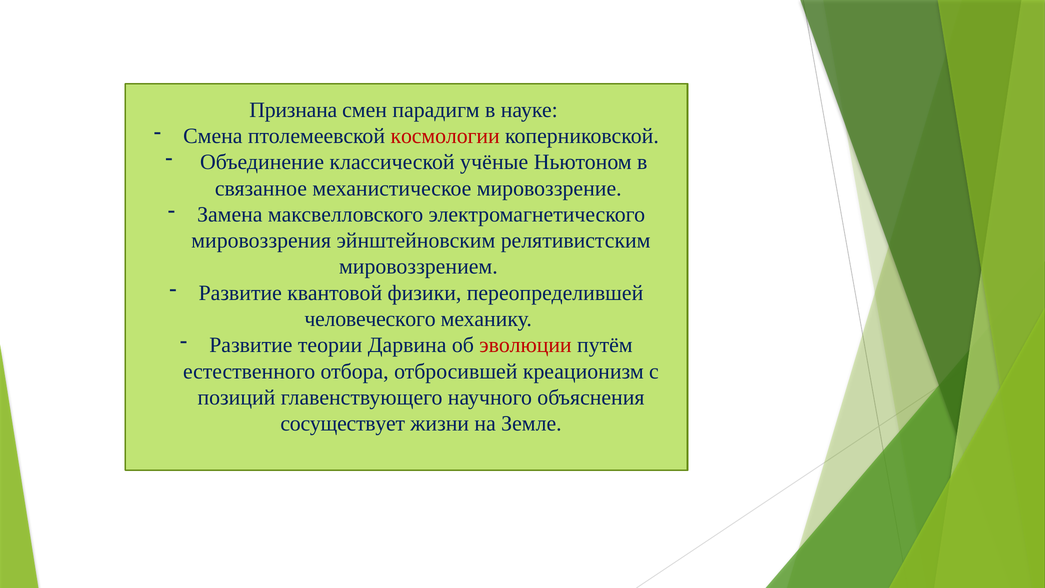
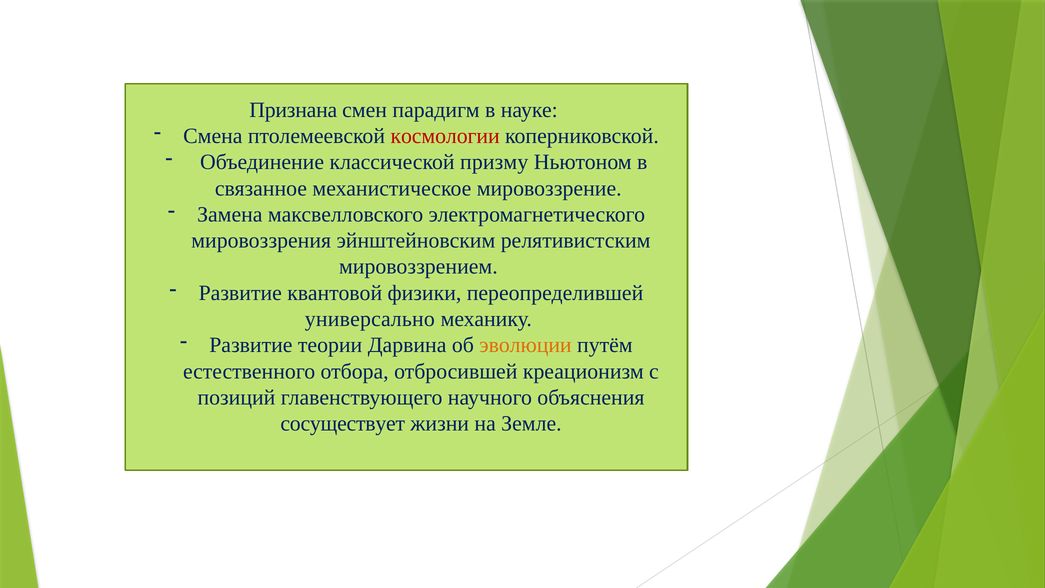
учёные: учёные -> призму (494, 162)
человеческого: человеческого -> универсально (370, 319)
эволюции colour: red -> orange (526, 345)
